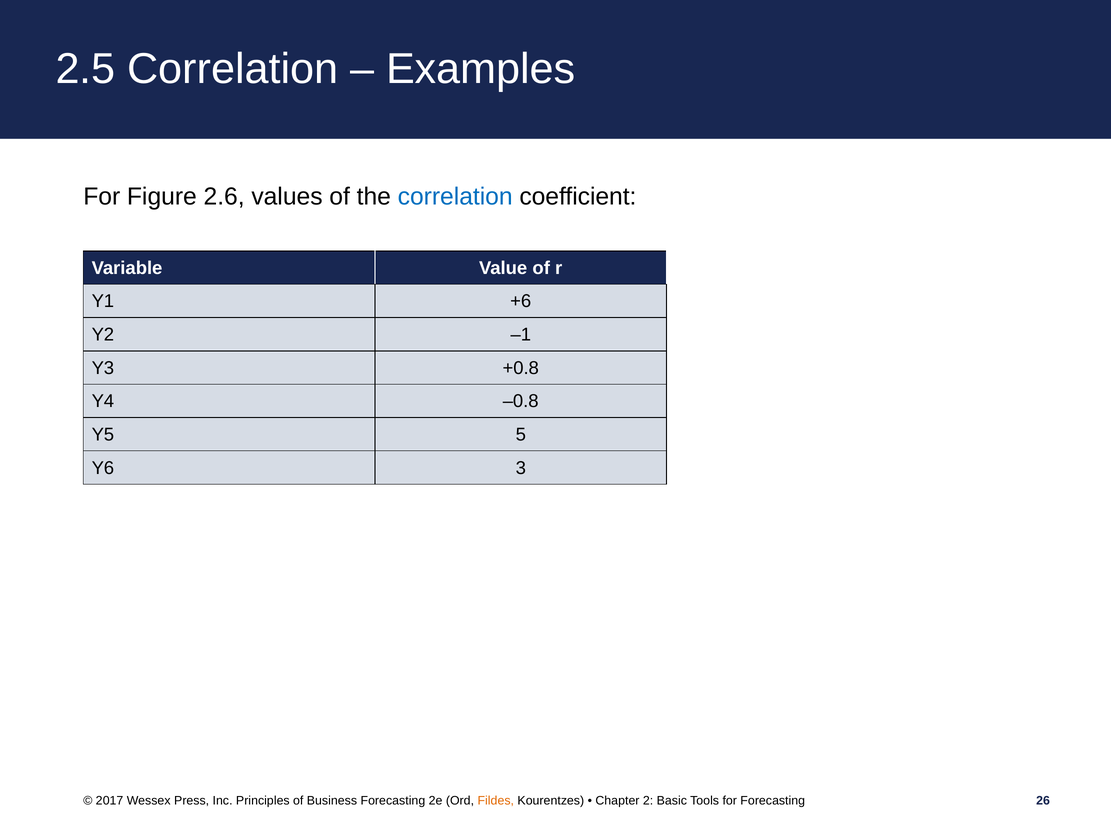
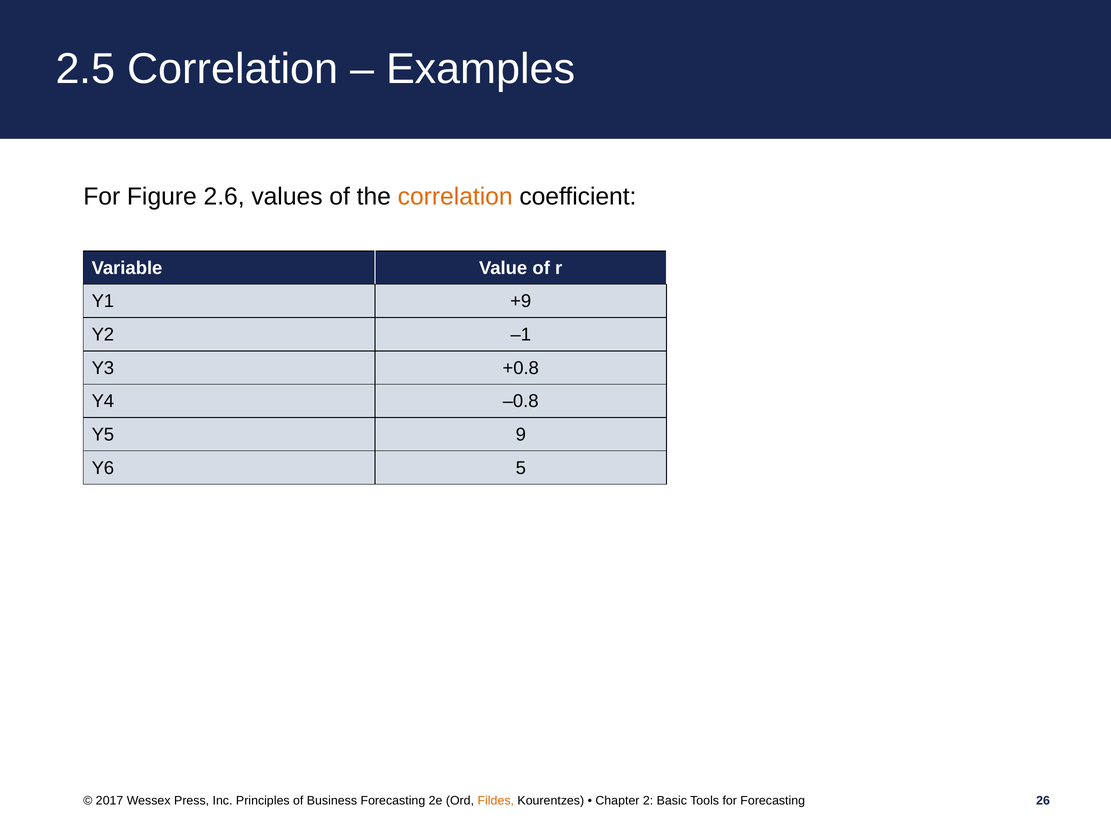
correlation colour: blue -> orange (455, 197)
+6: +6 -> +9 (521, 301)
5: 5 -> 9 (521, 435)
3: 3 -> 5 (521, 468)
